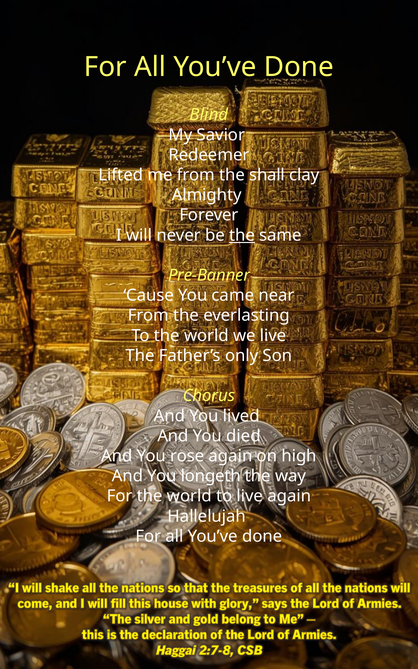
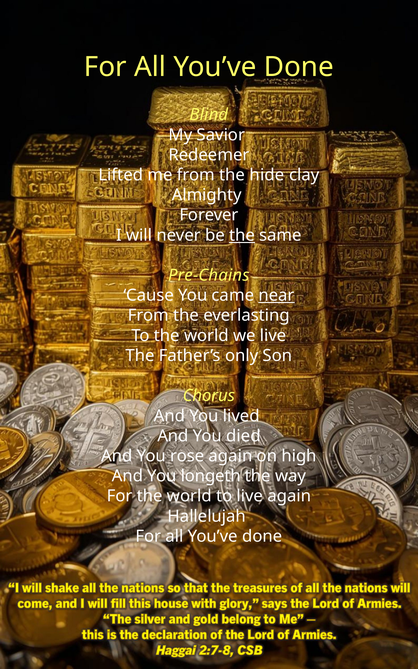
shall: shall -> hide (267, 175)
Pre-Banner: Pre-Banner -> Pre-Chains (209, 275)
near underline: none -> present (276, 295)
